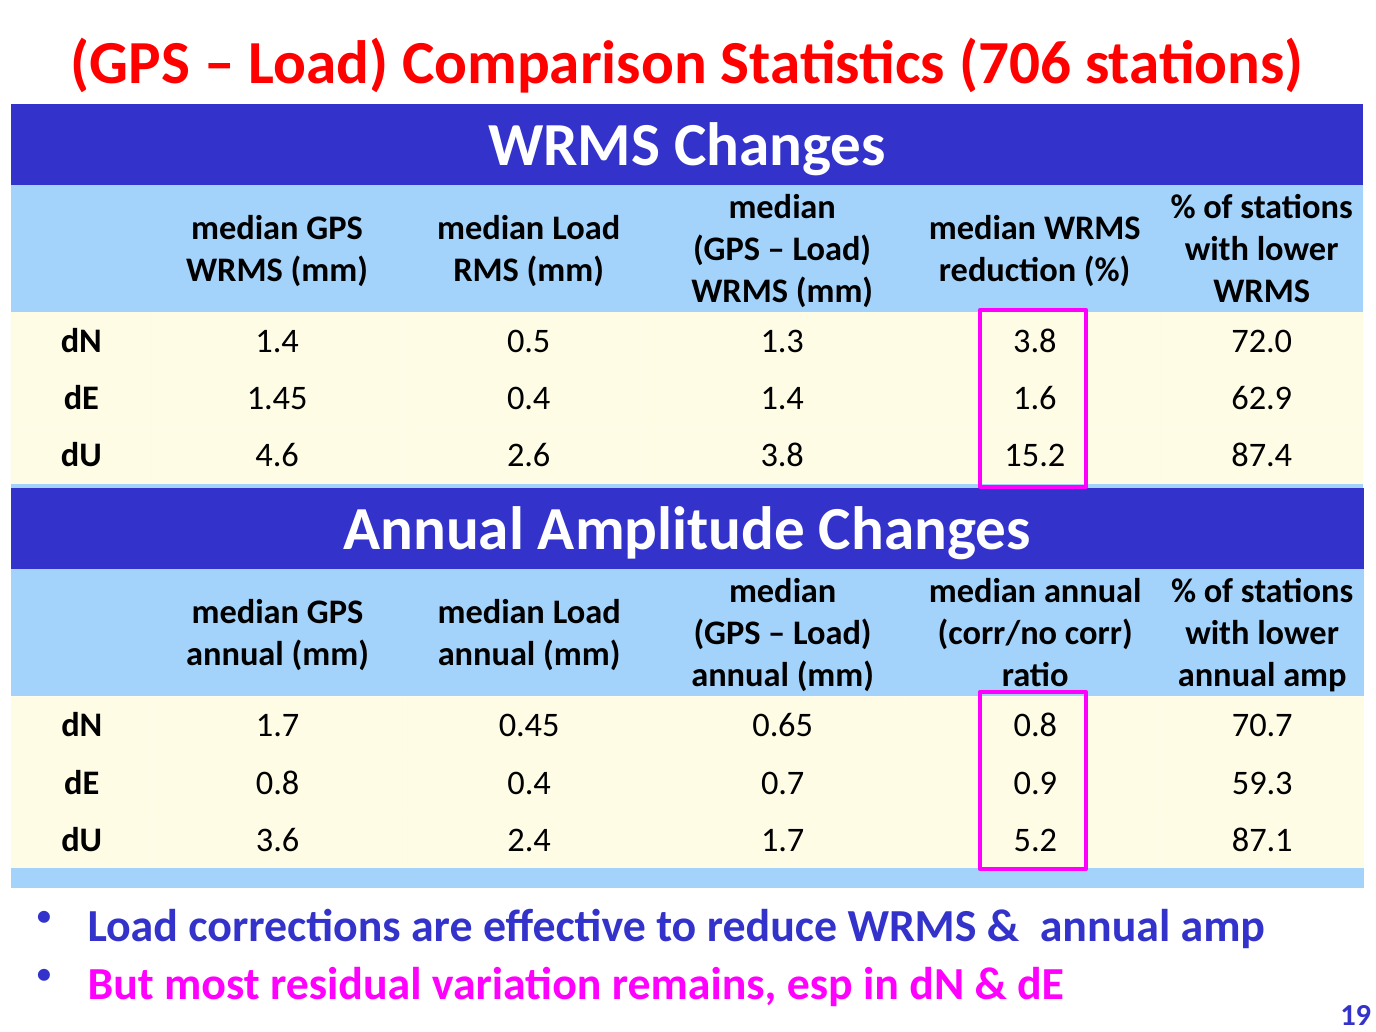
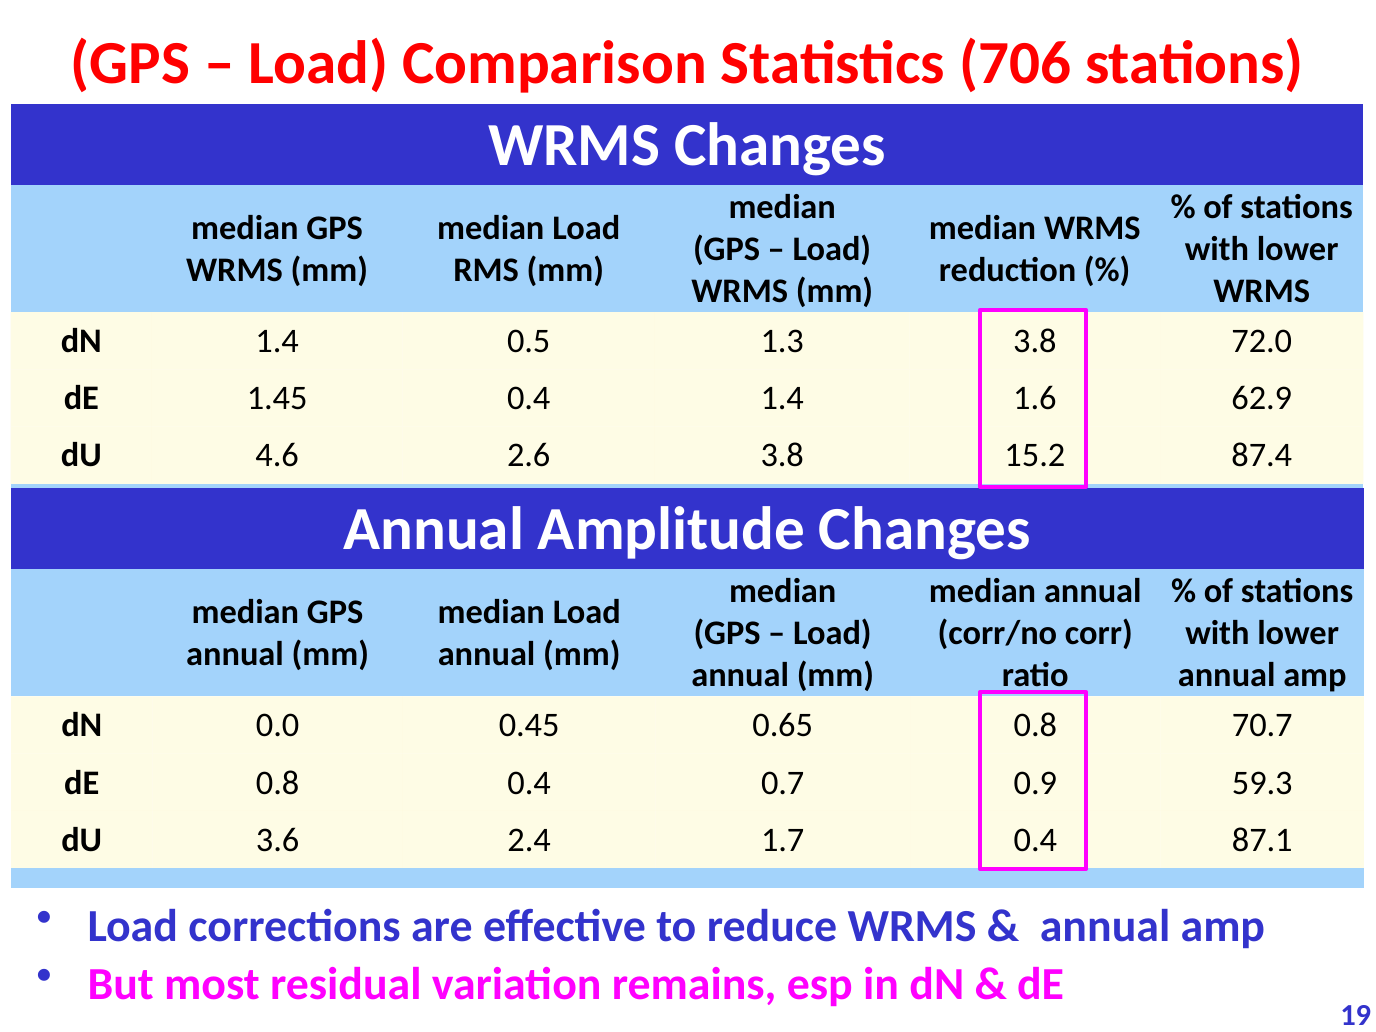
dN 1.7: 1.7 -> 0.0 (278, 725)
1.7 5.2: 5.2 -> 0.4 (1035, 840)
